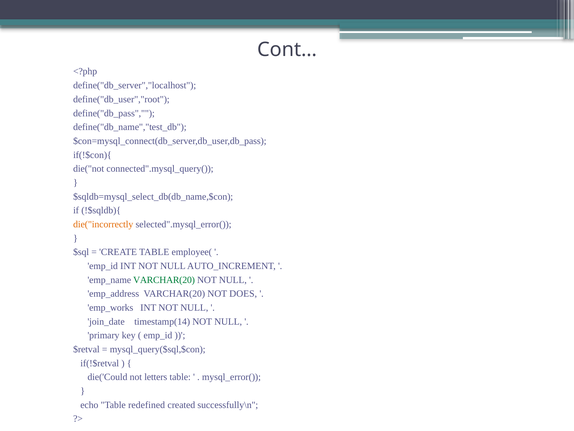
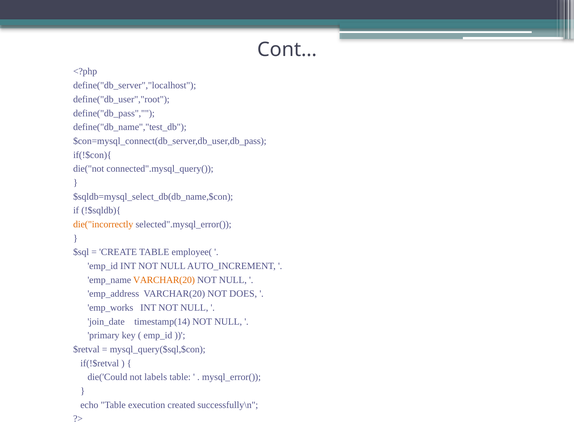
VARCHAR(20 colour: green -> orange (164, 280)
letters: letters -> labels (156, 377)
redefined: redefined -> execution (147, 404)
